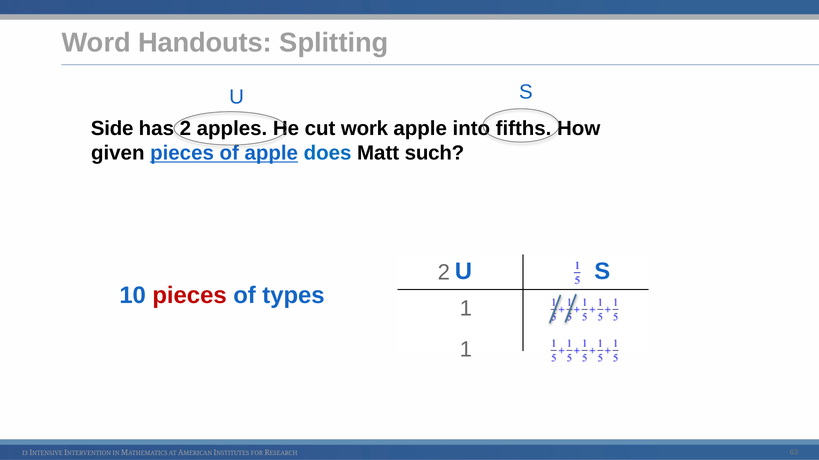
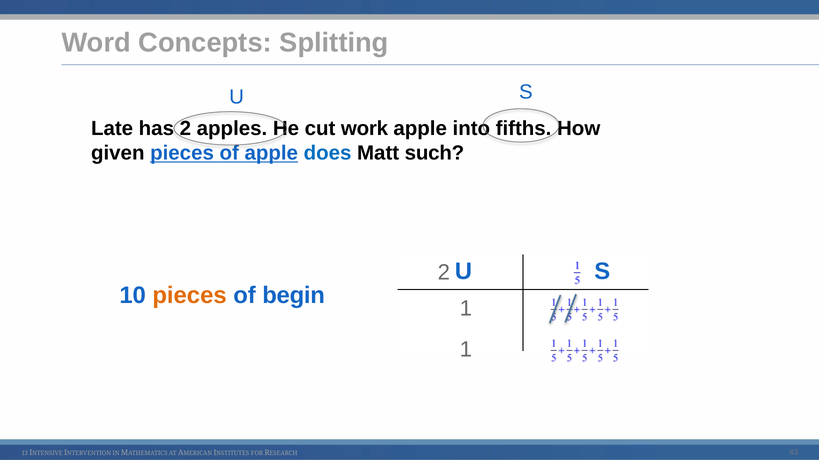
Handouts: Handouts -> Concepts (205, 43)
Side: Side -> Late (112, 129)
pieces colour: red -> orange (190, 296)
types: types -> begin (294, 296)
